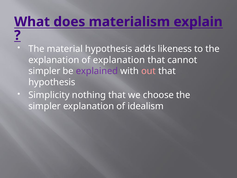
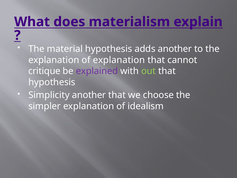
adds likeness: likeness -> another (175, 49)
simpler: simpler -> critique (44, 71)
out colour: pink -> light green (149, 71)
Simplicity nothing: nothing -> another (89, 95)
